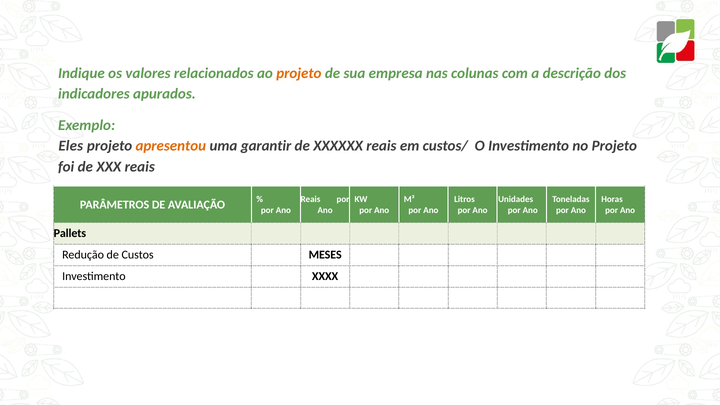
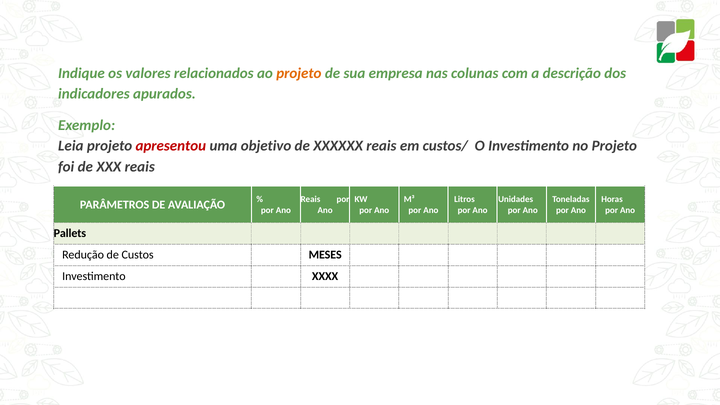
Eles: Eles -> Leia (71, 146)
apresentou colour: orange -> red (171, 146)
garantir: garantir -> objetivo (266, 146)
